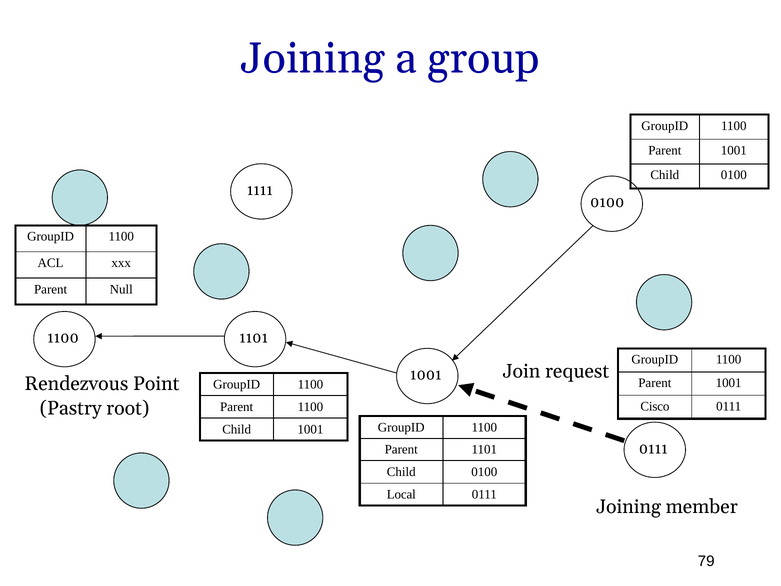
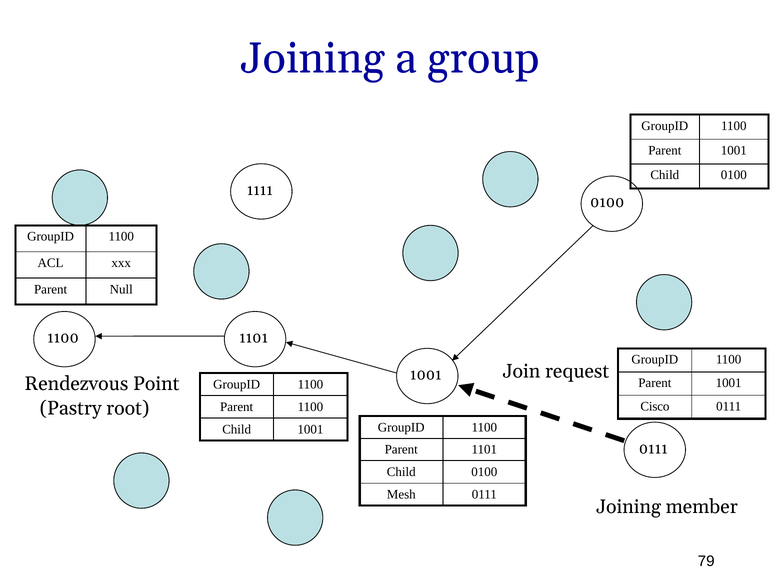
Local: Local -> Mesh (401, 494)
